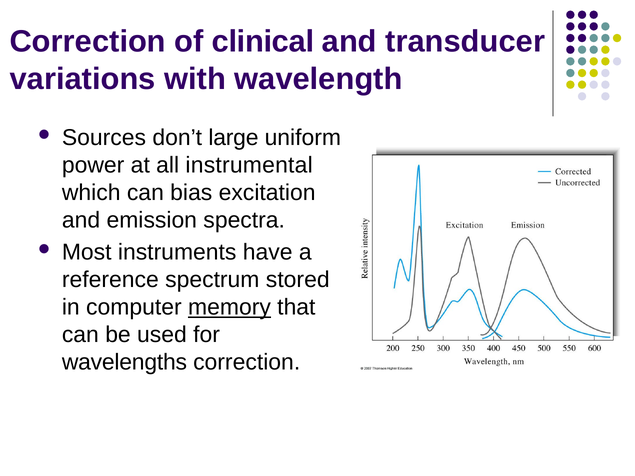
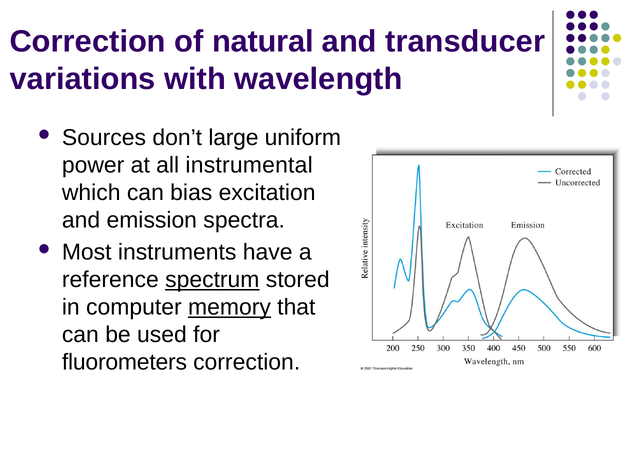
clinical: clinical -> natural (263, 42)
spectrum underline: none -> present (212, 280)
wavelengths: wavelengths -> fluorometers (124, 363)
